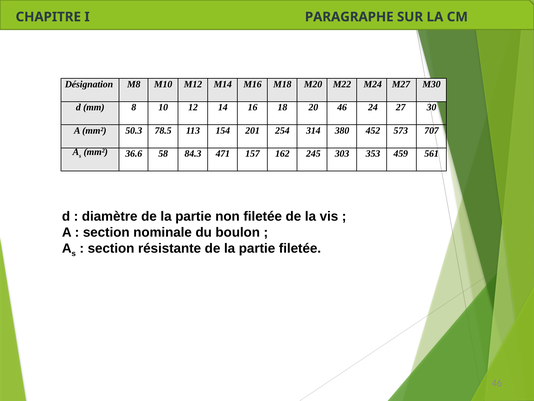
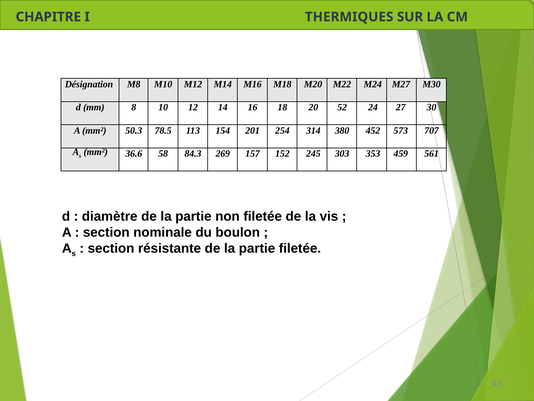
PARAGRAPHE: PARAGRAPHE -> THERMIQUES (349, 17)
20 46: 46 -> 52 (342, 107)
471: 471 -> 269 (223, 153)
162: 162 -> 152 (282, 153)
